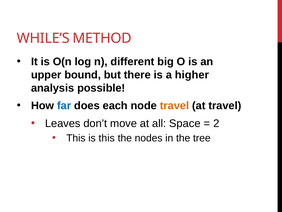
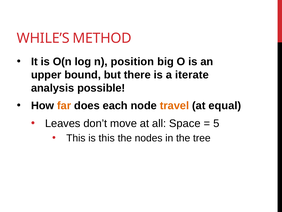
different: different -> position (132, 62)
higher: higher -> iterate (192, 75)
far colour: blue -> orange (64, 105)
at travel: travel -> equal (225, 105)
2: 2 -> 5 (216, 123)
